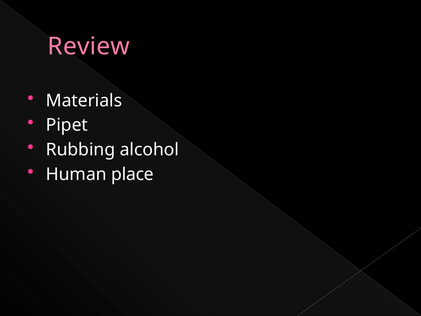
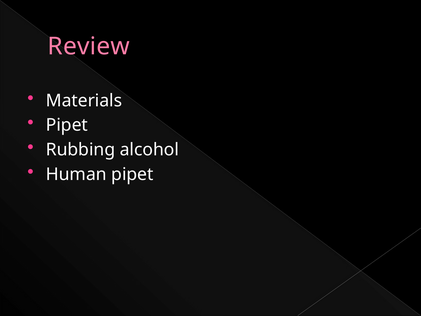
Human place: place -> pipet (132, 174)
